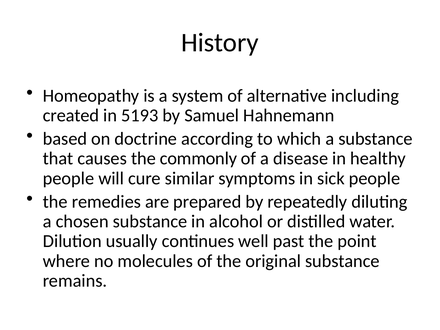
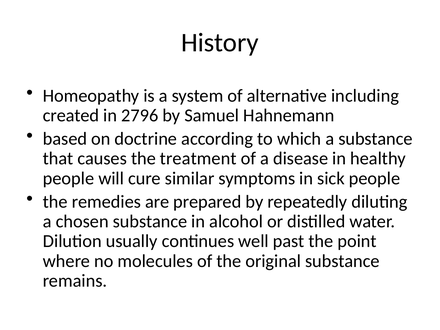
5193: 5193 -> 2796 (140, 115)
commonly: commonly -> treatment (198, 159)
